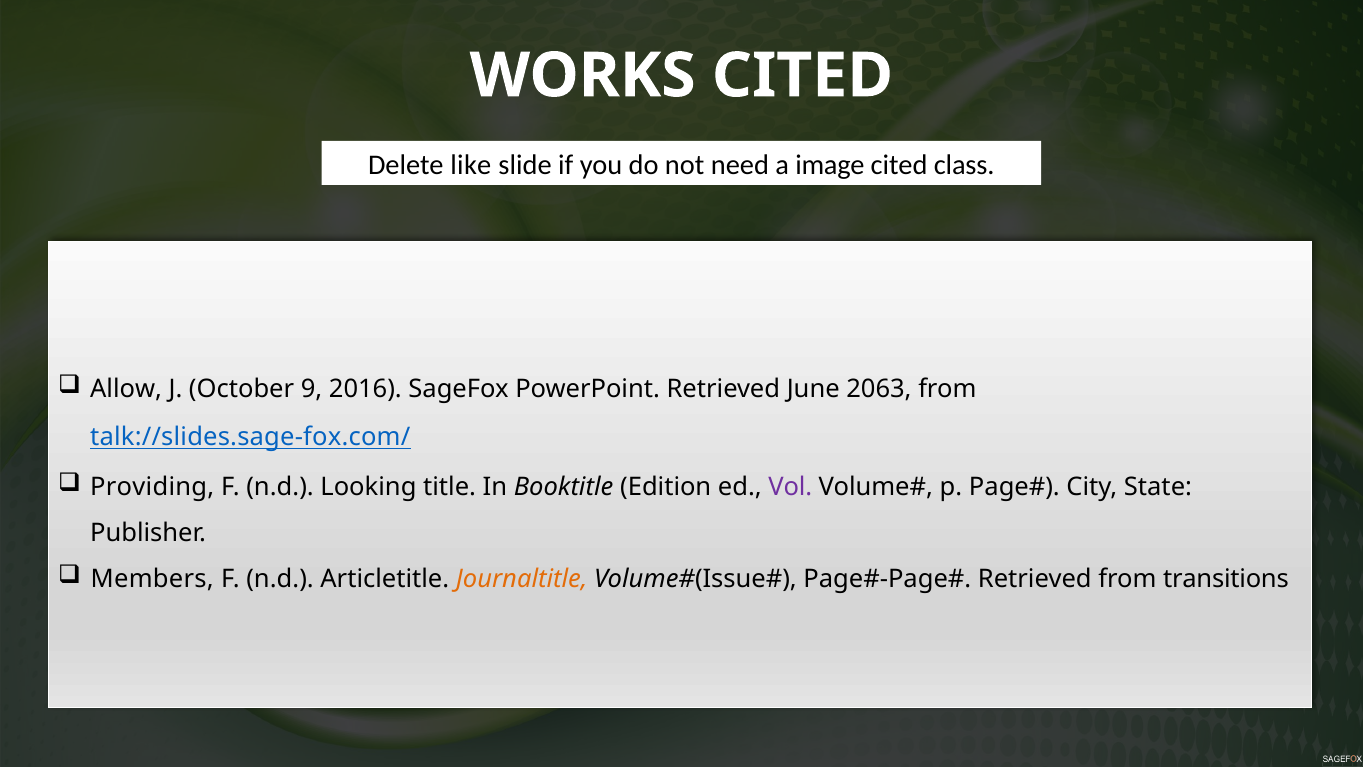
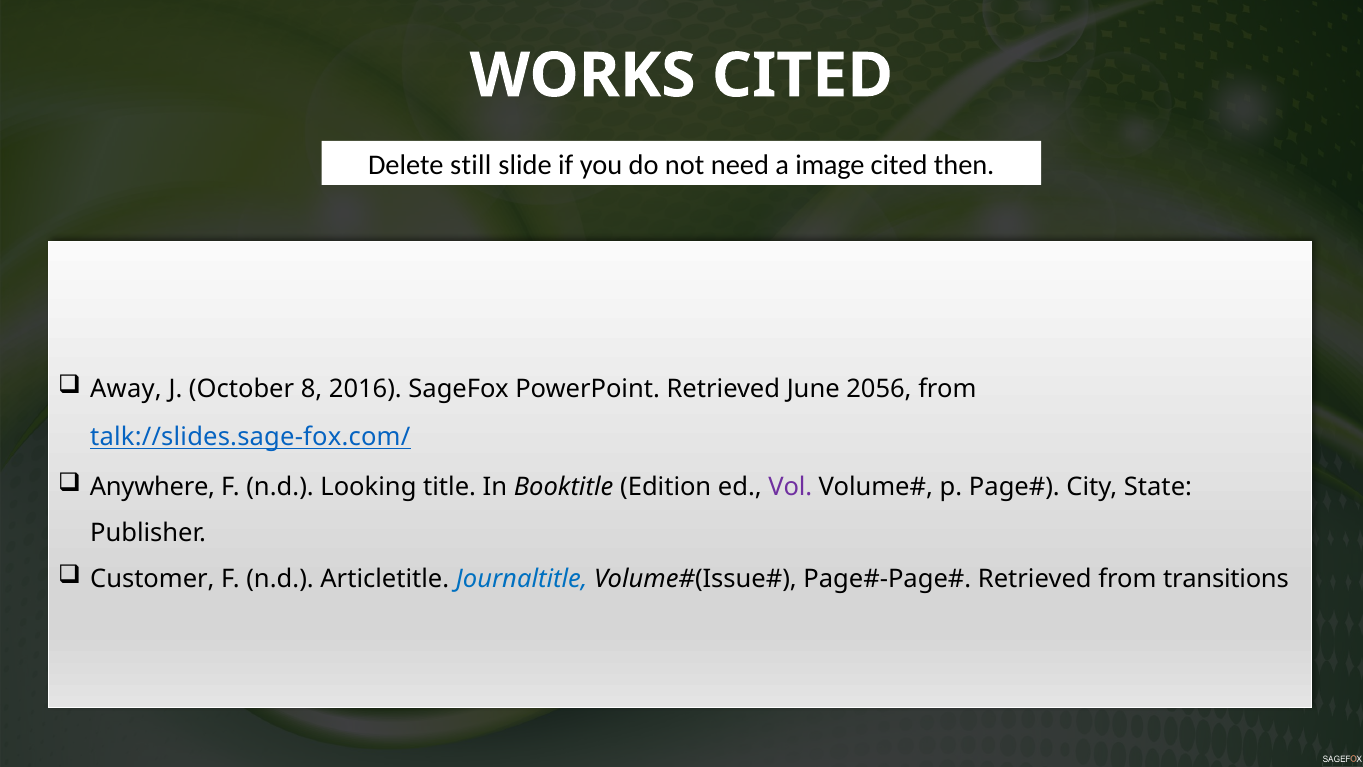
like: like -> still (471, 165)
class: class -> then (964, 165)
Allow: Allow -> Away (126, 389)
9: 9 -> 8 (312, 389)
2063: 2063 -> 2056 (879, 389)
Providing: Providing -> Anywhere (152, 487)
Members: Members -> Customer (152, 579)
Journaltitle colour: orange -> blue (522, 579)
